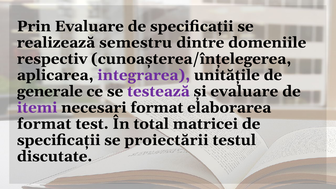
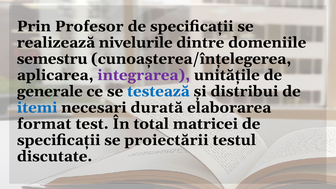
Prin Evaluare: Evaluare -> Profesor (89, 26)
semestru: semestru -> nivelurile (136, 43)
respectiv: respectiv -> semestru (52, 59)
testează colour: purple -> blue (158, 91)
și evaluare: evaluare -> distribui (244, 91)
itemi colour: purple -> blue (37, 108)
necesari format: format -> durată (157, 108)
